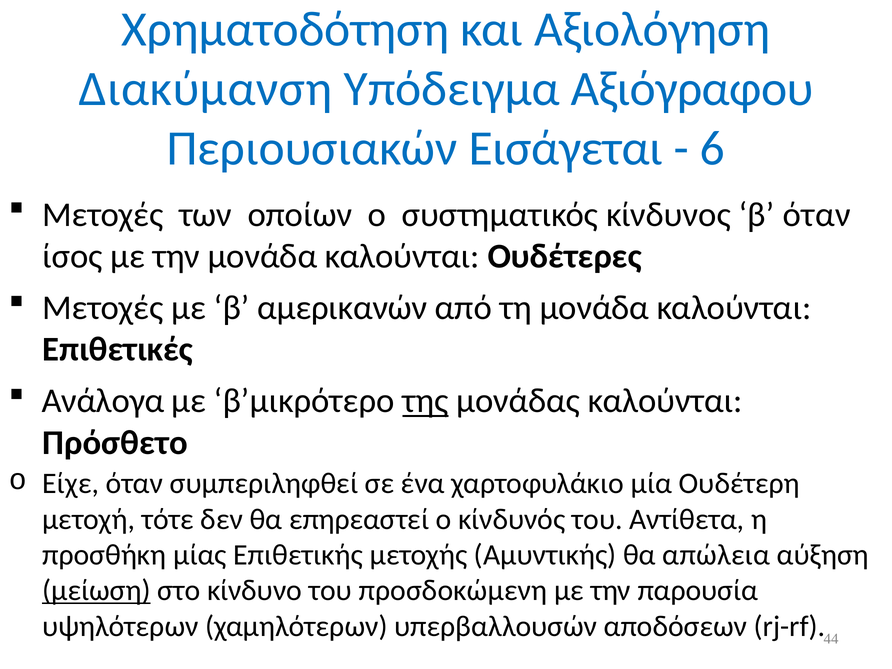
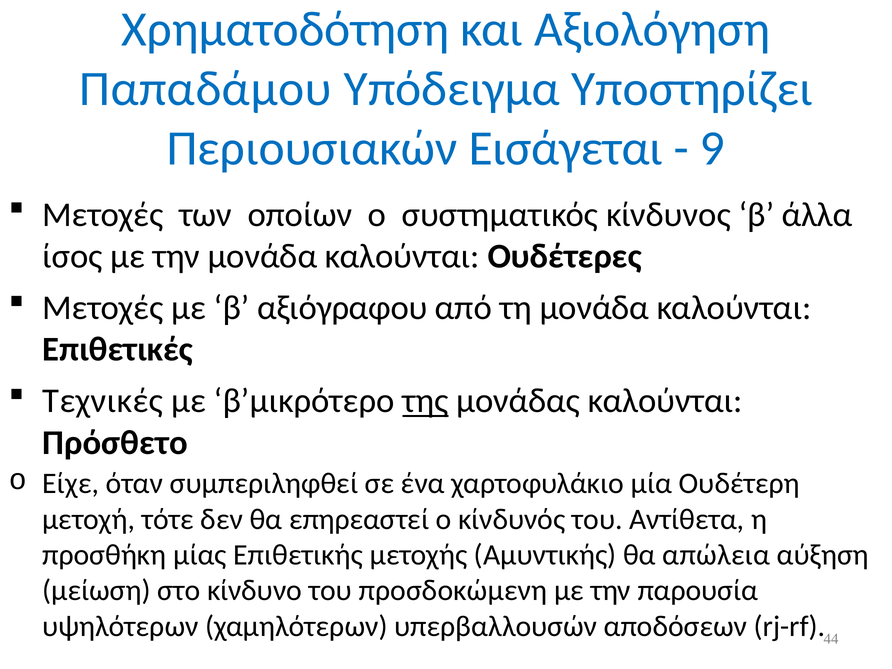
Διακύμανση: Διακύμανση -> Παπαδάμου (205, 89)
Αξιόγραφου: Αξιόγραφου -> Υποστηρίζει (692, 89)
6: 6 -> 9 (712, 148)
β όταν: όταν -> άλλα (817, 215)
αμερικανών: αμερικανών -> αξιόγραφου (342, 308)
Ανάλογα: Ανάλογα -> Τεχνικές (103, 401)
μείωση underline: present -> none (96, 591)
